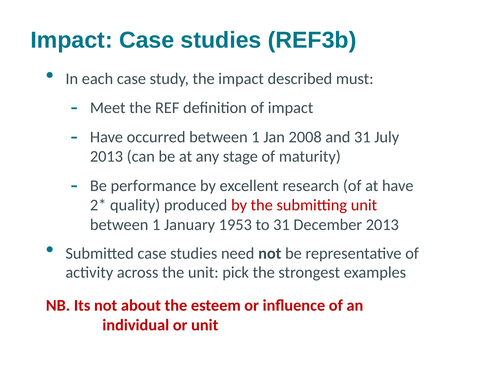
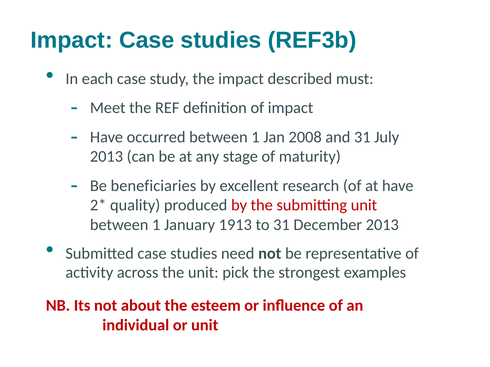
performance: performance -> beneficiaries (153, 186)
1953: 1953 -> 1913 (235, 225)
